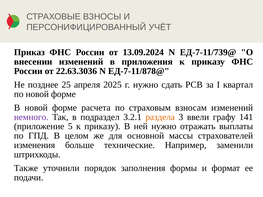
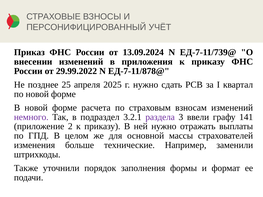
22.63.3036: 22.63.3036 -> 29.99.2022 (76, 71)
раздела colour: orange -> purple (160, 117)
5: 5 -> 2 (70, 127)
